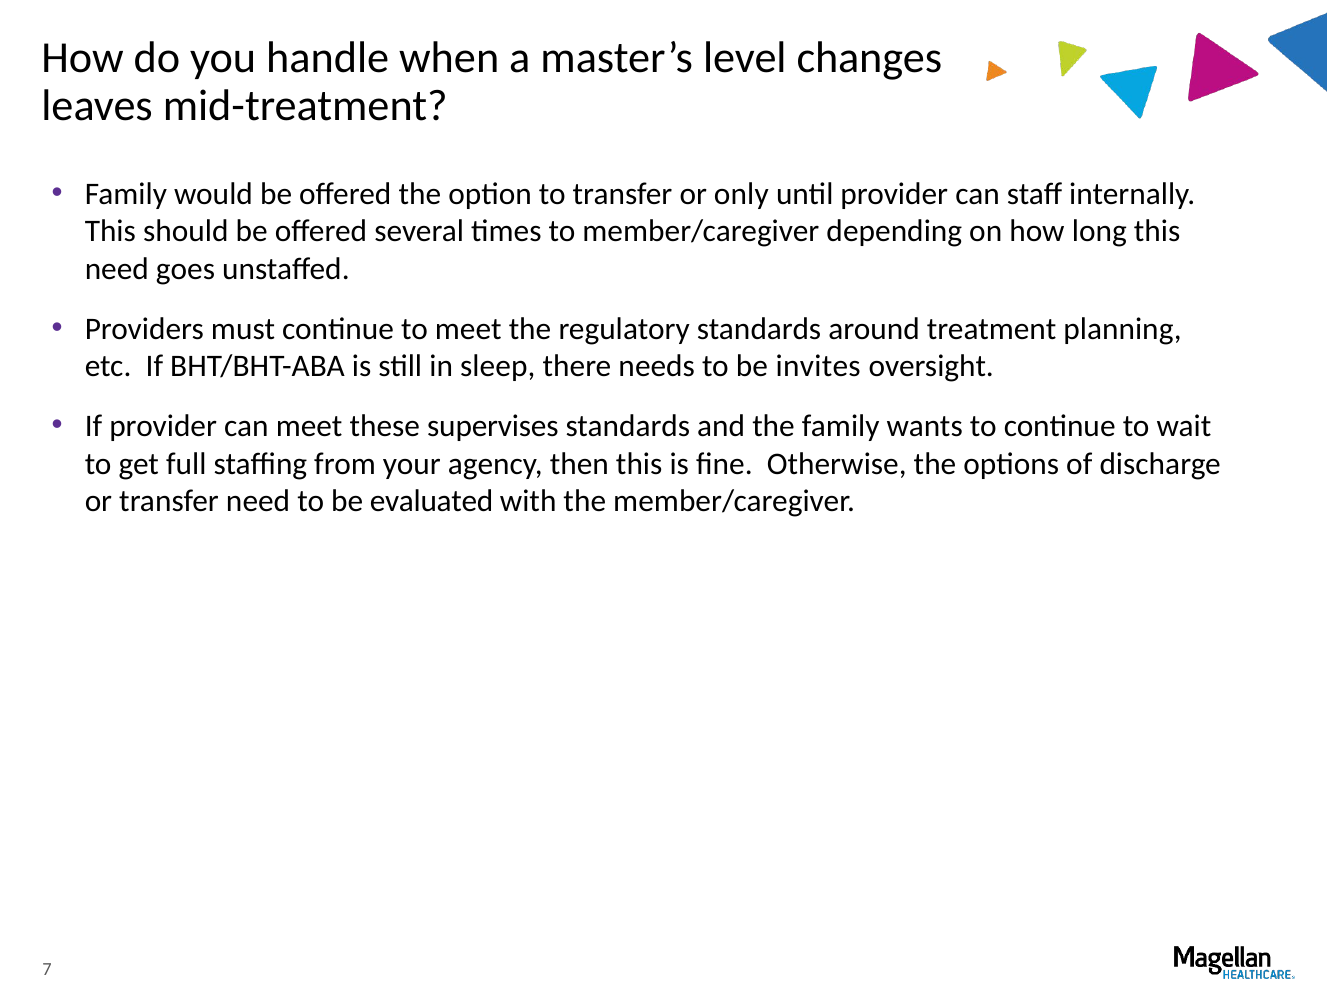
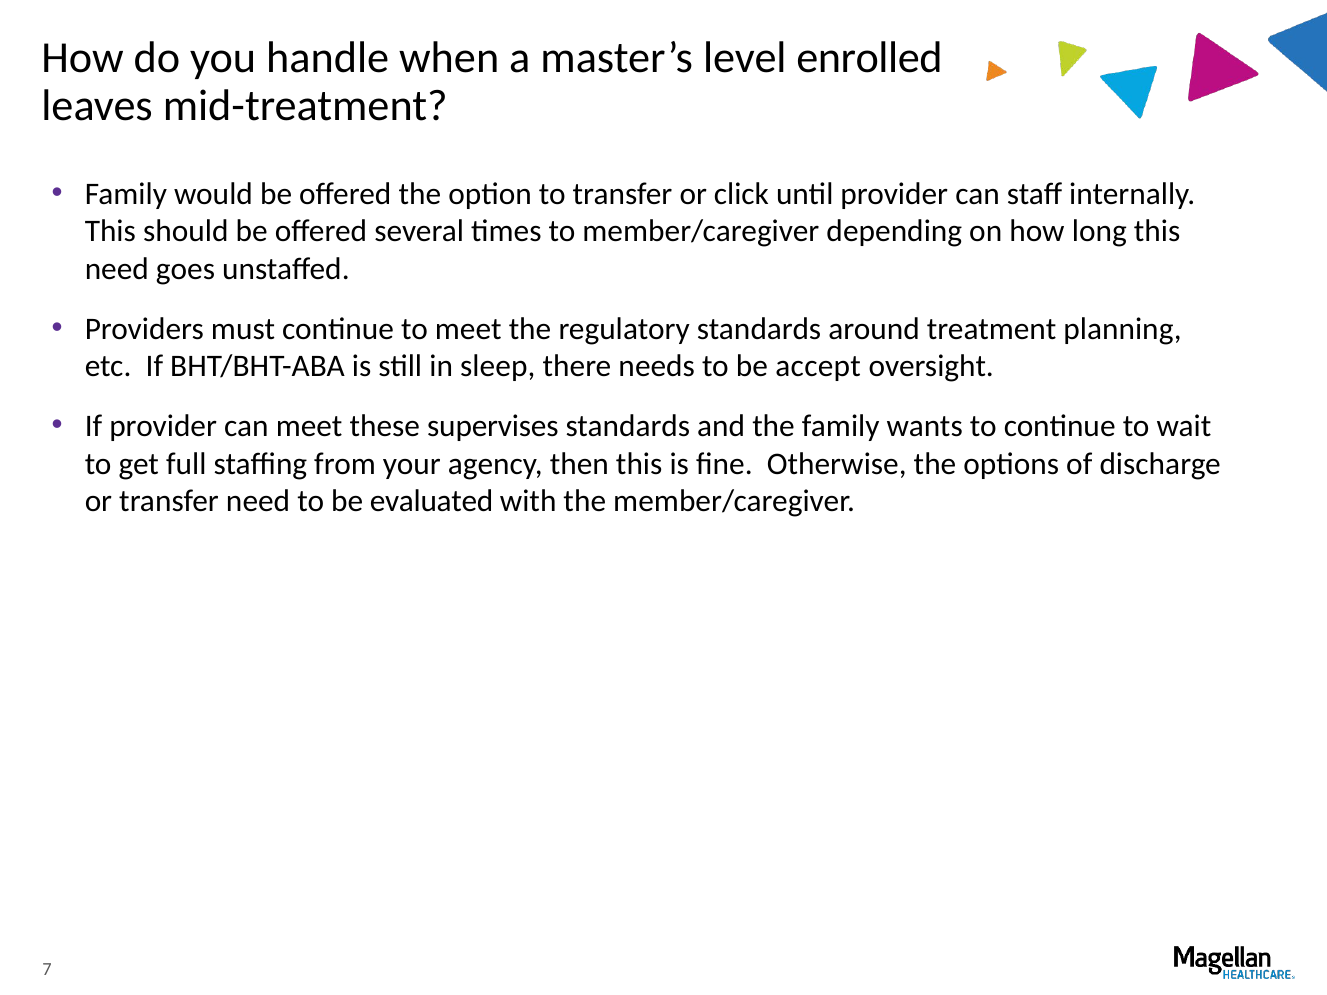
changes: changes -> enrolled (869, 58)
only: only -> click (741, 194)
invites: invites -> accept (818, 367)
